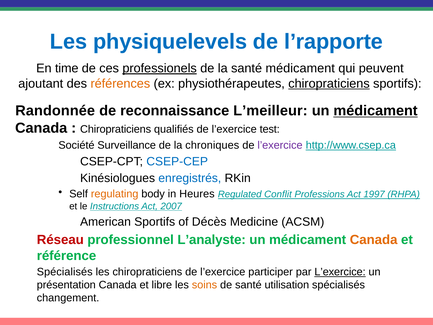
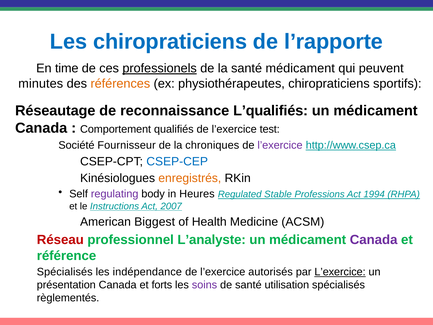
Les physiquelevels: physiquelevels -> chiropraticiens (170, 42)
ajoutant: ajoutant -> minutes (41, 84)
chiropraticiens underline: present -> none (329, 84)
Randonnée: Randonnée -> Réseautage (55, 111)
L’meilleur: L’meilleur -> L’qualifiés (271, 111)
médicament underline: present -> none (376, 111)
Chiropraticiens: Chiropraticiens -> Comportement (116, 129)
Surveillance: Surveillance -> Fournisseur (127, 145)
enregistrés colour: blue -> orange (190, 178)
regulating colour: orange -> purple (115, 194)
Conflit: Conflit -> Stable (278, 194)
1997: 1997 -> 1994 (374, 194)
American Sportifs: Sportifs -> Biggest (155, 222)
Décès: Décès -> Health (209, 222)
Canada colour: orange -> purple (374, 240)
les chiropraticiens: chiropraticiens -> indépendance (147, 272)
participer: participer -> autorisés (271, 272)
libre: libre -> forts (162, 285)
soins colour: orange -> purple (205, 285)
changement: changement -> règlementés (68, 298)
